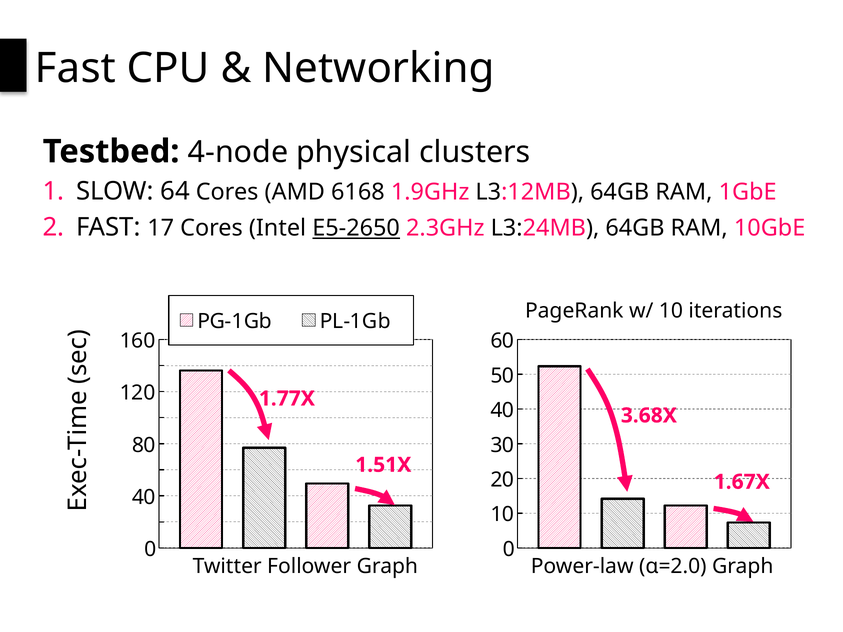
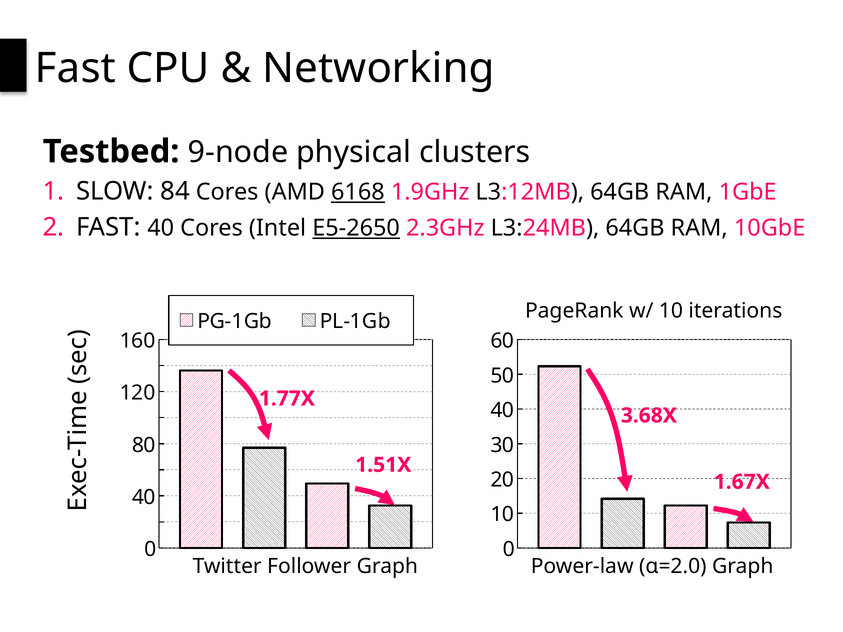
4-node: 4-node -> 9-node (238, 152)
64: 64 -> 84 (175, 191)
6168 underline: none -> present (358, 192)
FAST 17: 17 -> 40 (161, 228)
